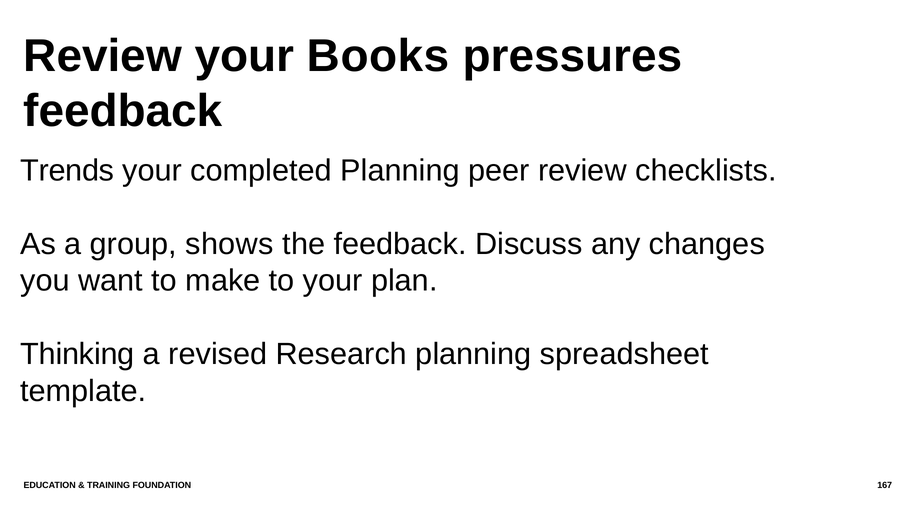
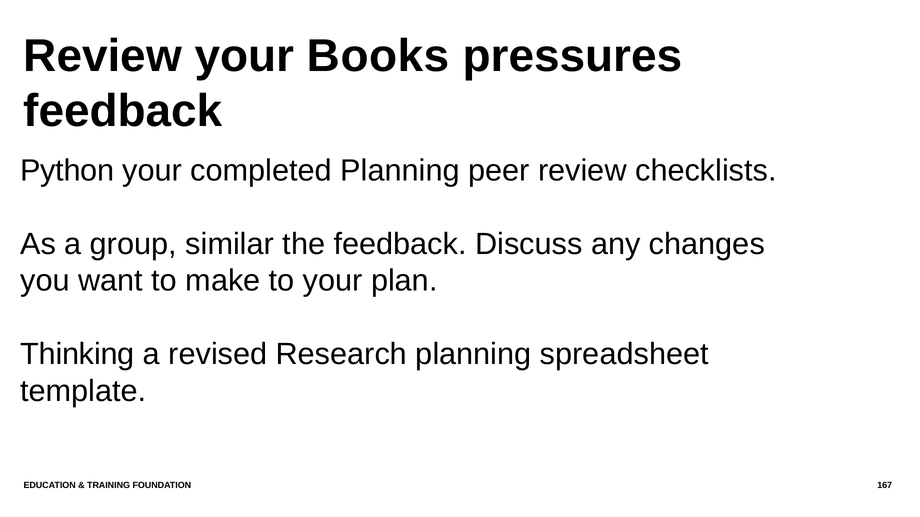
Trends: Trends -> Python (67, 171)
shows: shows -> similar (230, 244)
